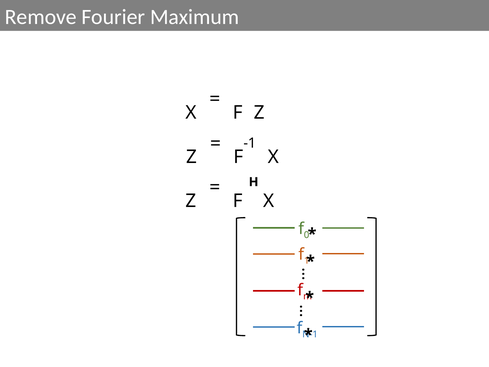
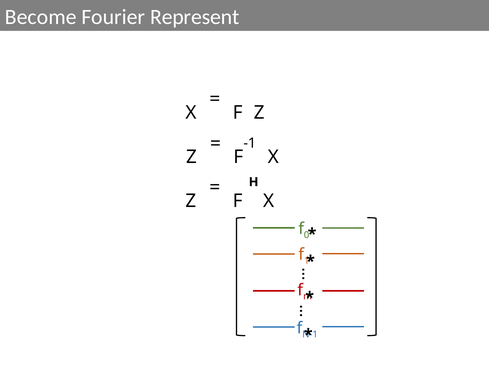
Remove: Remove -> Become (41, 17)
Maximum: Maximum -> Represent (195, 17)
